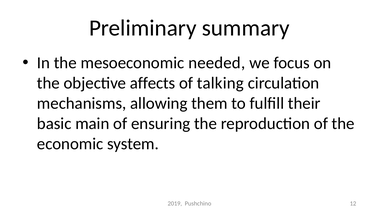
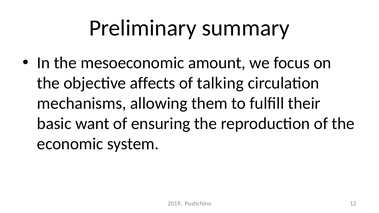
needed: needed -> amount (217, 63)
main: main -> want (92, 124)
